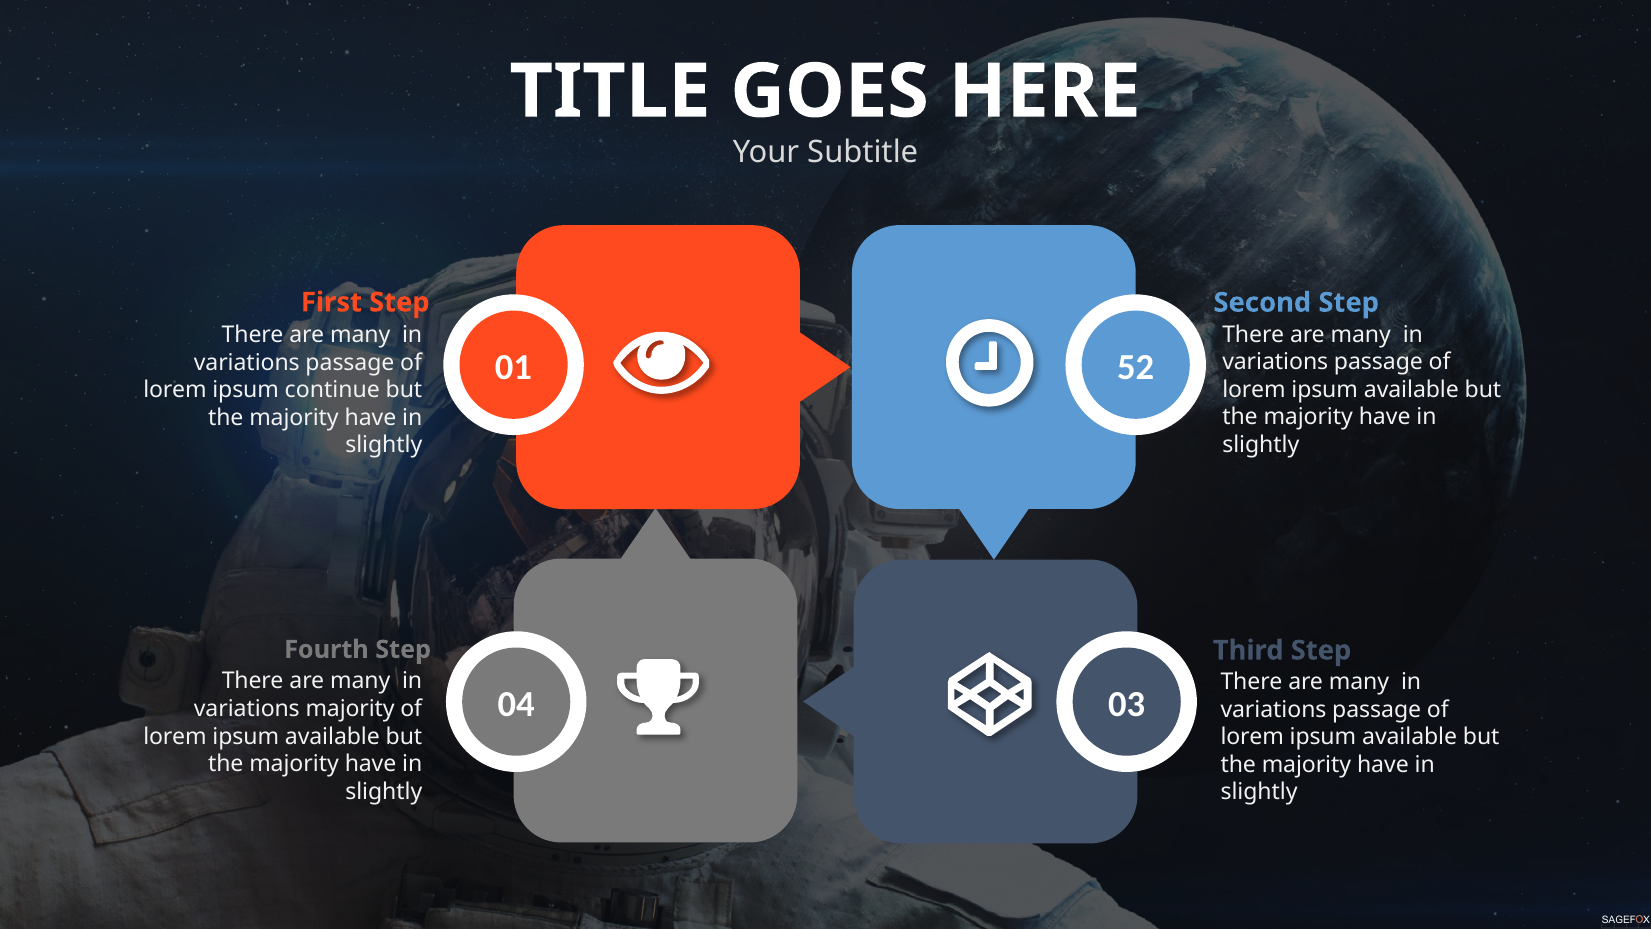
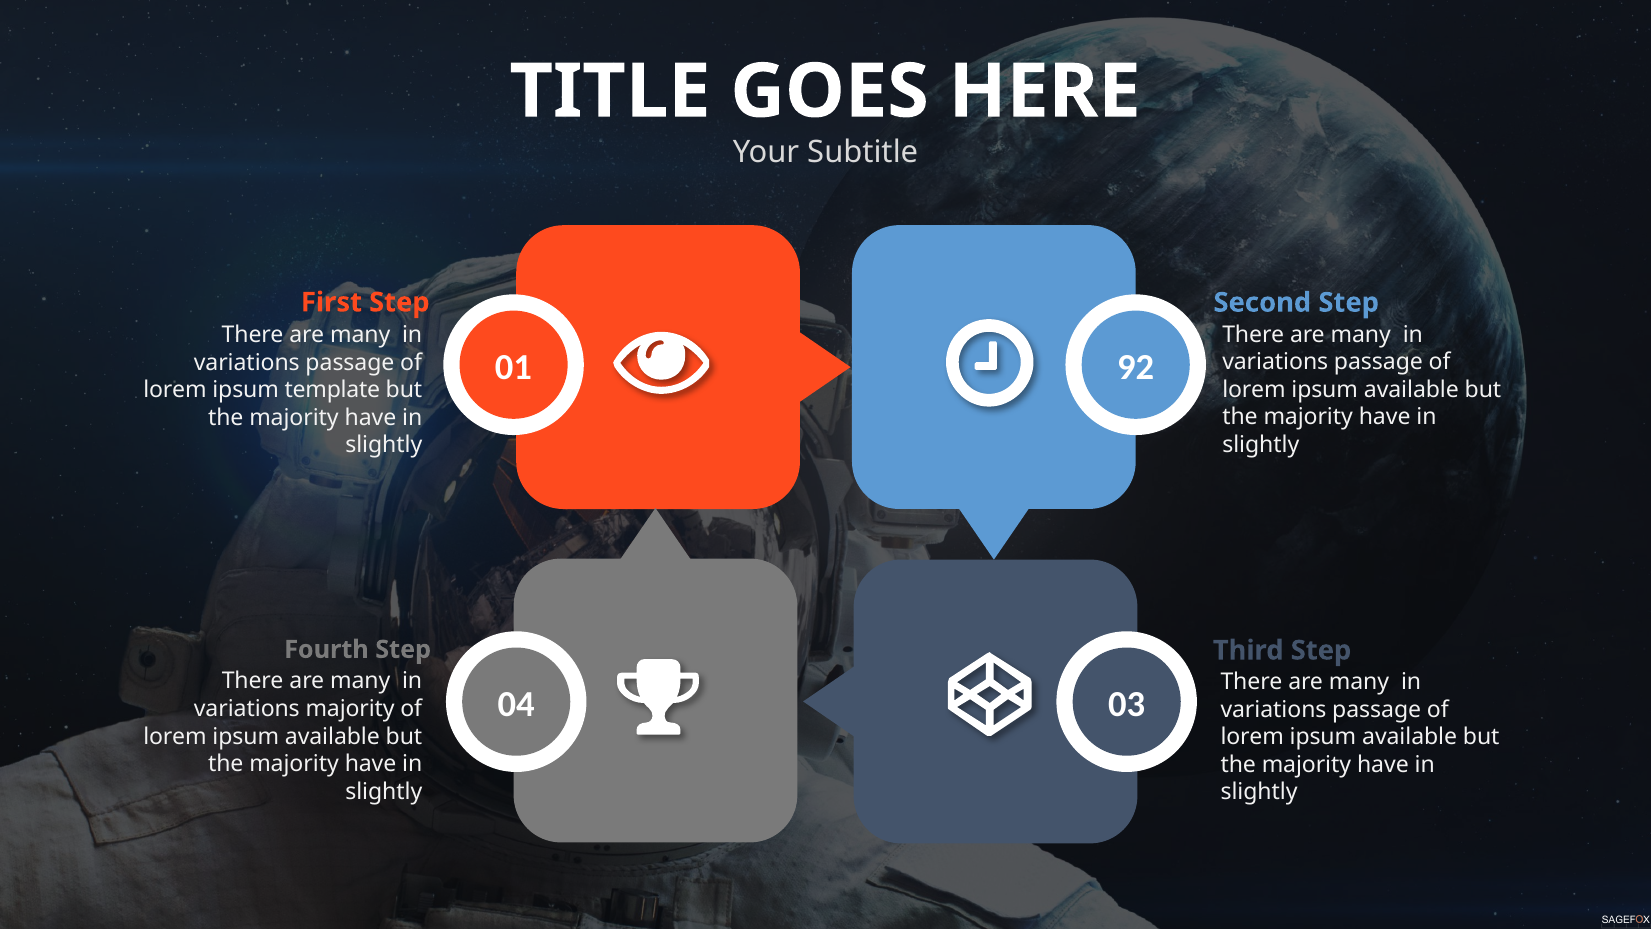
52: 52 -> 92 (1136, 367)
continue: continue -> template (332, 390)
